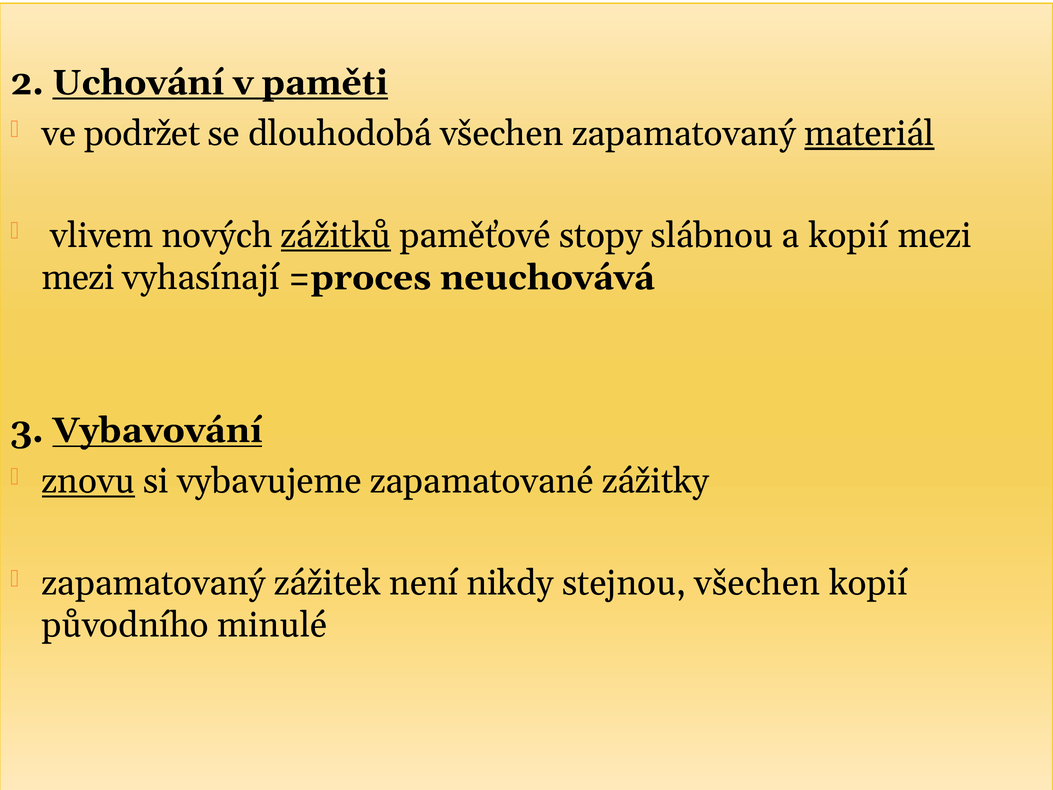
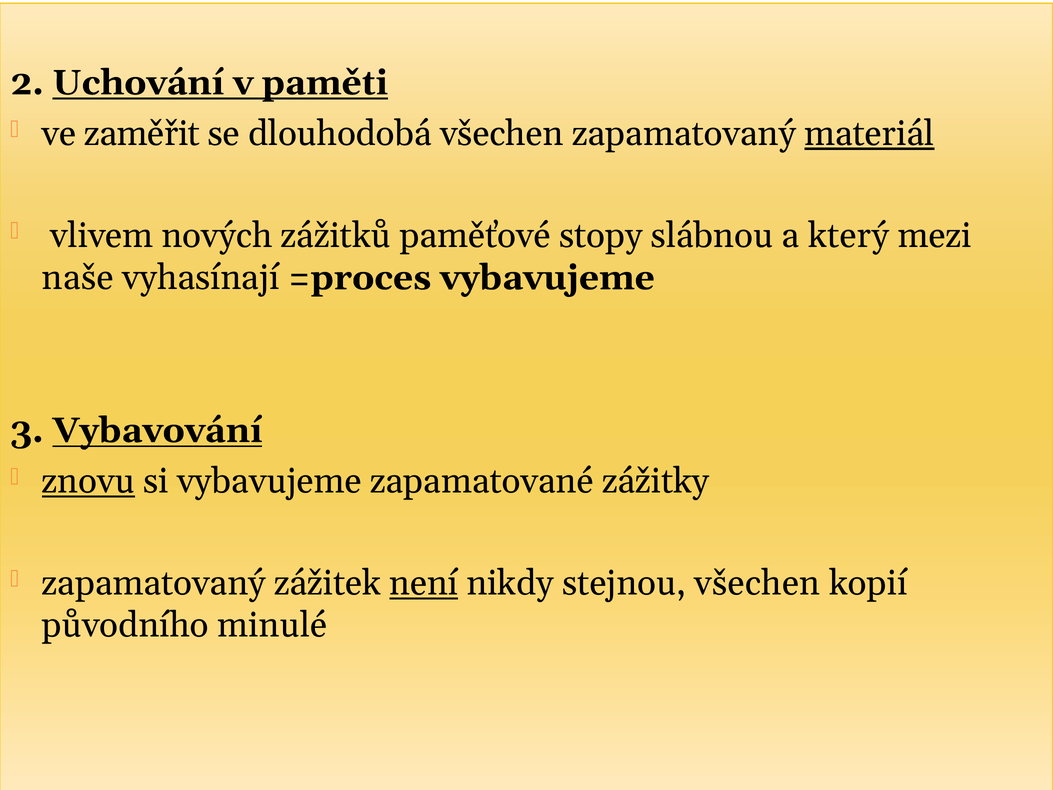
podržet: podržet -> zaměřit (142, 134)
zážitků underline: present -> none (336, 235)
a kopií: kopií -> který (848, 235)
mezi: mezi -> naše (78, 278)
neuchovává: neuchovává -> vybavujeme (547, 278)
není underline: none -> present (424, 583)
